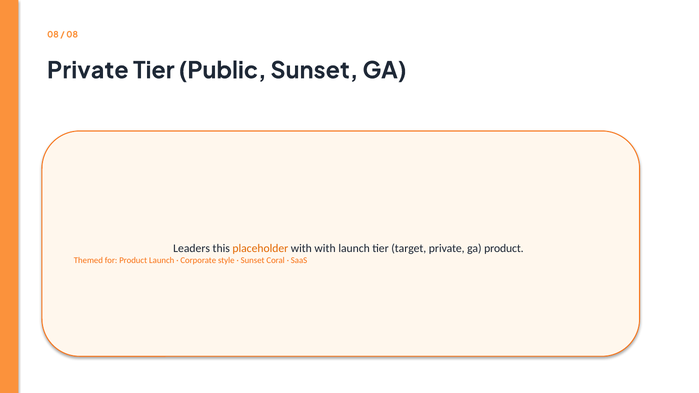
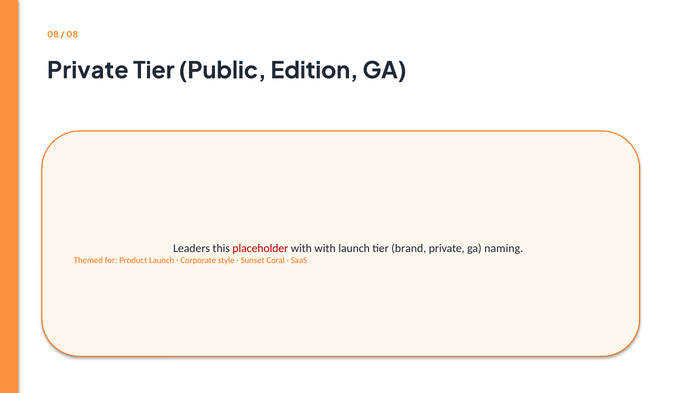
Public Sunset: Sunset -> Edition (314, 71)
placeholder colour: orange -> red (260, 249)
target: target -> brand (409, 249)
ga product: product -> naming (504, 249)
